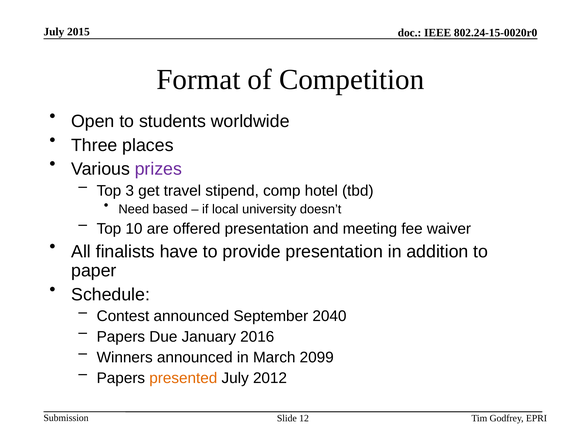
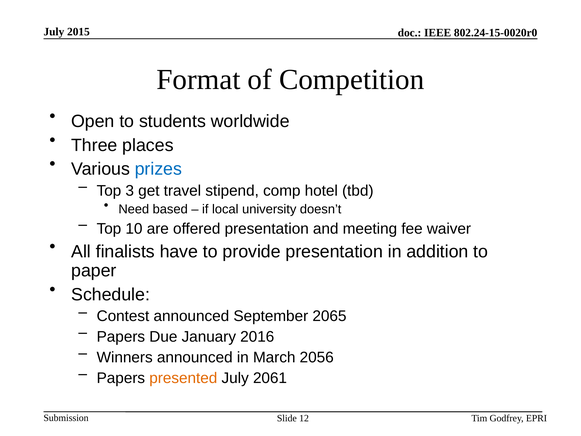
prizes colour: purple -> blue (158, 169)
2040: 2040 -> 2065 (329, 316)
2099: 2099 -> 2056 (317, 357)
2012: 2012 -> 2061 (270, 378)
